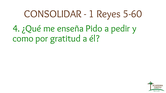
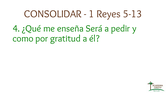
5-60: 5-60 -> 5-13 (132, 14)
Pido: Pido -> Será (94, 29)
